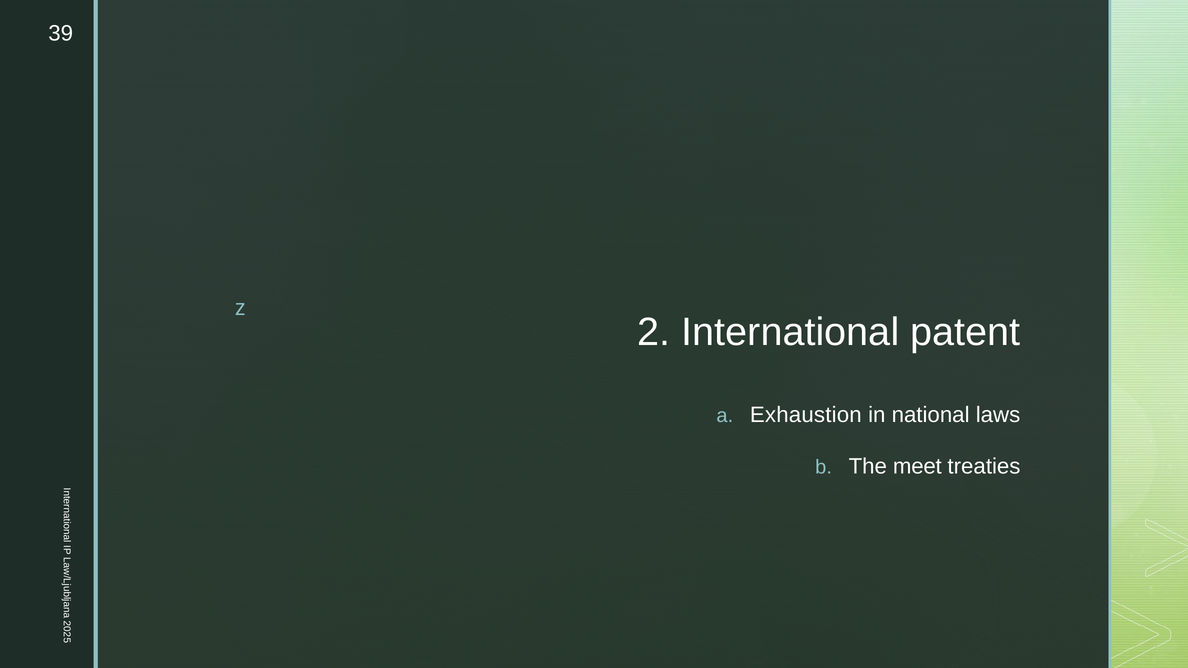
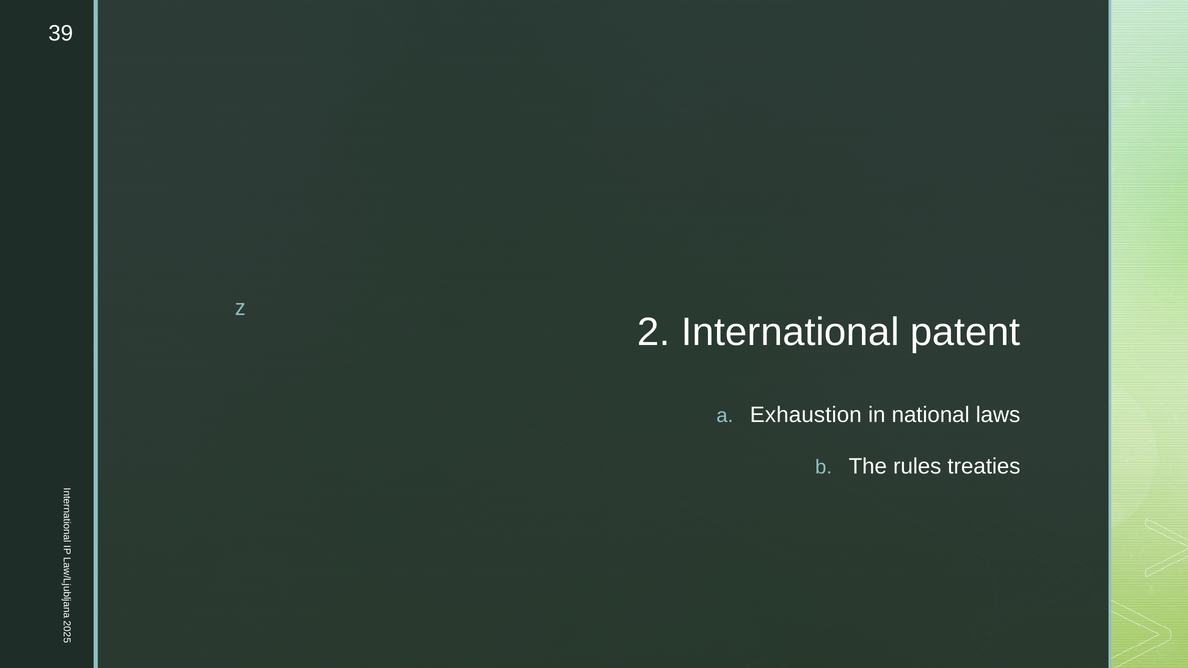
meet: meet -> rules (917, 467)
